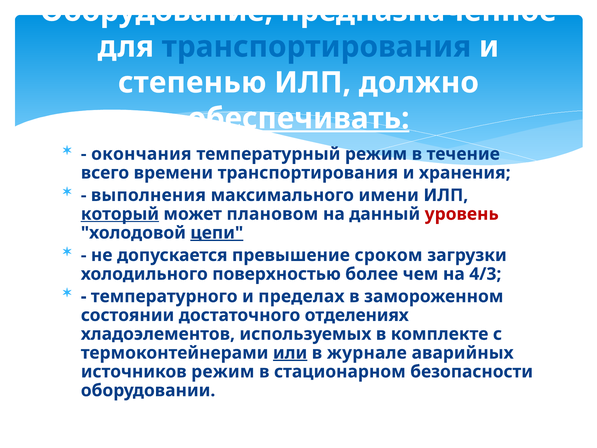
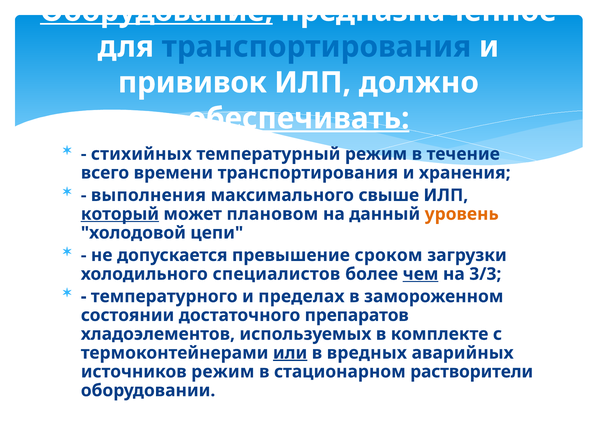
Оборудование underline: none -> present (157, 11)
степенью: степенью -> прививок (192, 83)
окончания: окончания -> стихийных (141, 154)
имени: имени -> свыше (389, 195)
уровень colour: red -> orange (462, 214)
цепи underline: present -> none (217, 233)
поверхностью: поверхностью -> специалистов (276, 274)
чем underline: none -> present (421, 274)
4/3: 4/3 -> 3/3 (485, 274)
отделениях: отделениях -> препаратов (357, 315)
журнале: журнале -> вредных (367, 353)
безопасности: безопасности -> растворители (472, 371)
